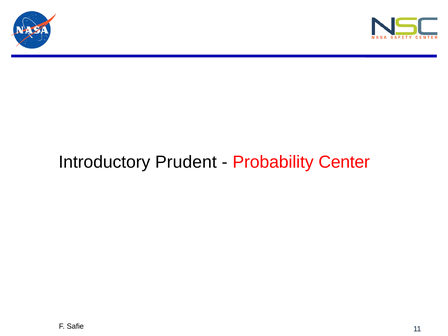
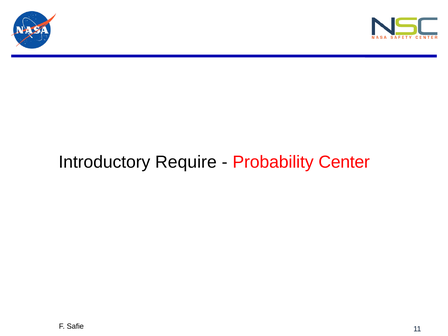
Prudent: Prudent -> Require (186, 162)
